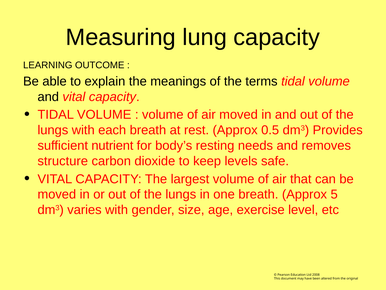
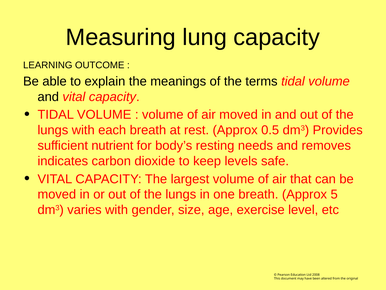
structure: structure -> indicates (63, 161)
